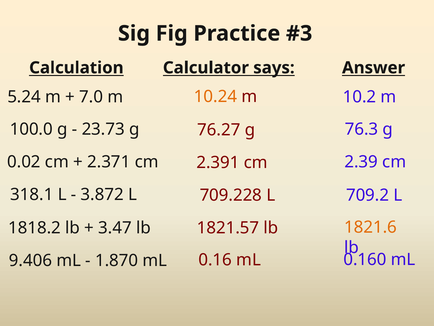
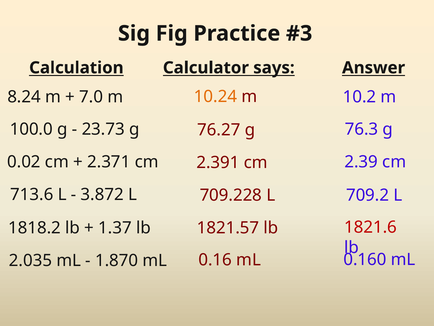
5.24: 5.24 -> 8.24 (24, 97)
318.1: 318.1 -> 713.6 (32, 194)
3.47: 3.47 -> 1.37 (115, 227)
1821.6 colour: orange -> red (371, 227)
9.406: 9.406 -> 2.035 (30, 260)
